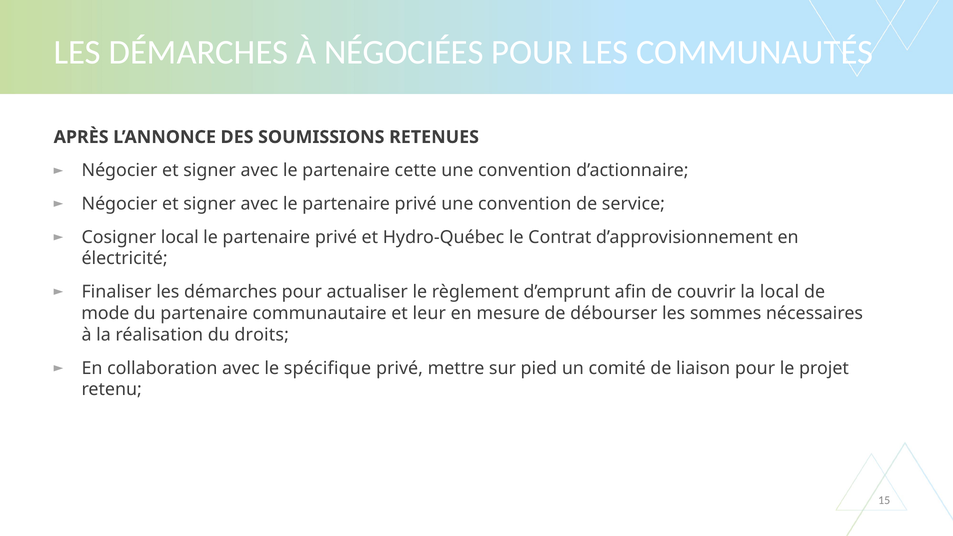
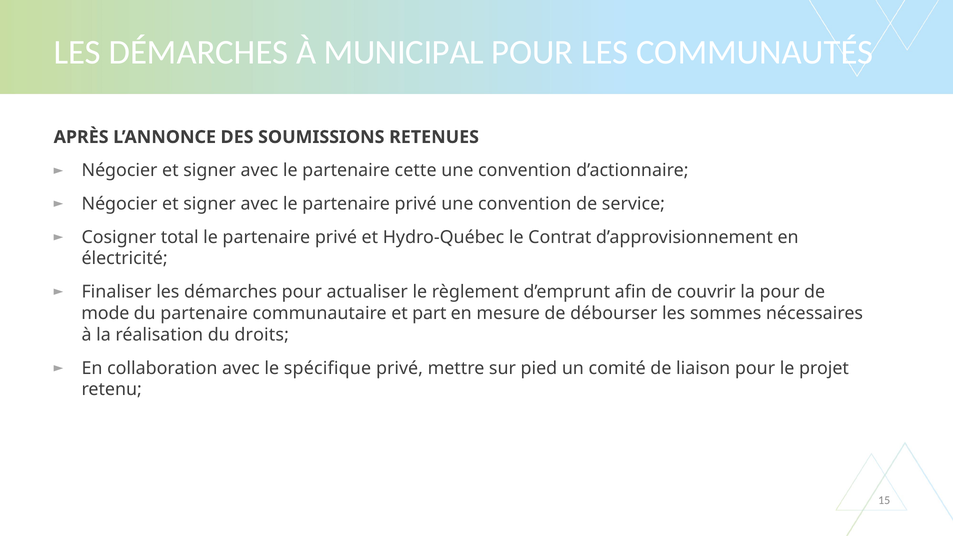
NÉGOCIÉES: NÉGOCIÉES -> MUNICIPAL (404, 52)
Cosigner local: local -> total (180, 237)
la local: local -> pour (780, 292)
leur: leur -> part (429, 313)
